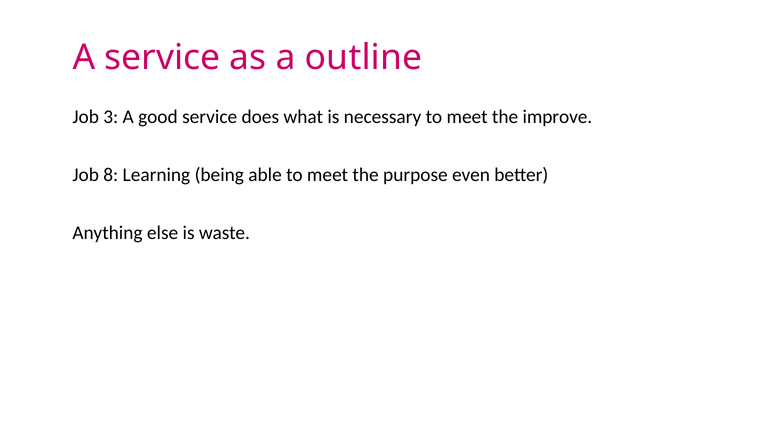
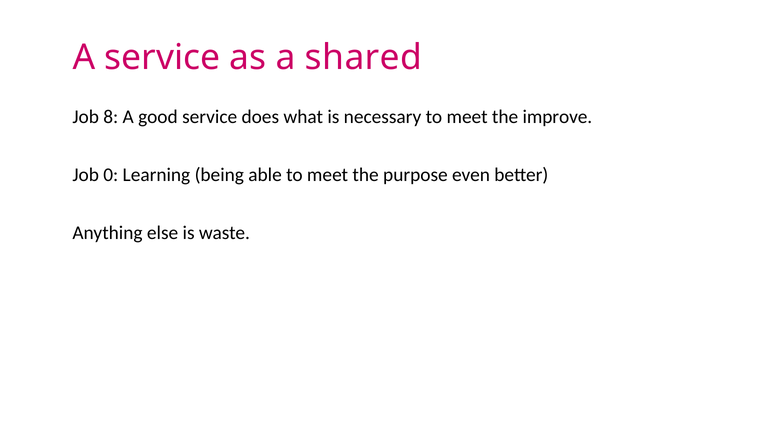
outline: outline -> shared (364, 57)
3: 3 -> 8 (111, 117)
8: 8 -> 0 (111, 175)
